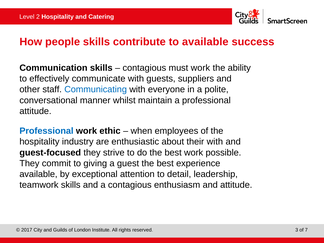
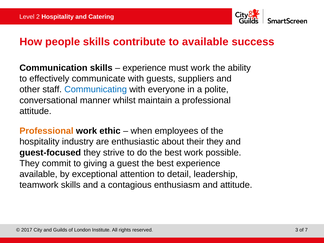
contagious: contagious -> experience (144, 68)
Professional colour: blue -> orange (46, 131)
their with: with -> they (215, 142)
